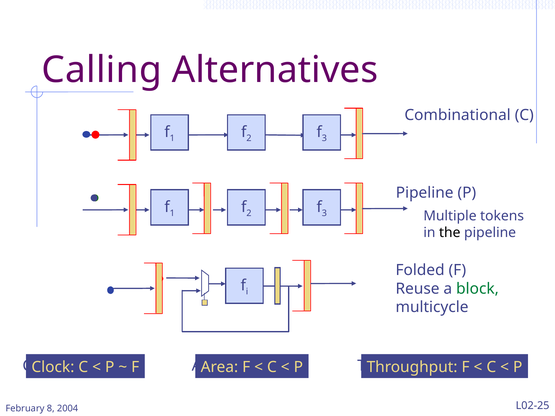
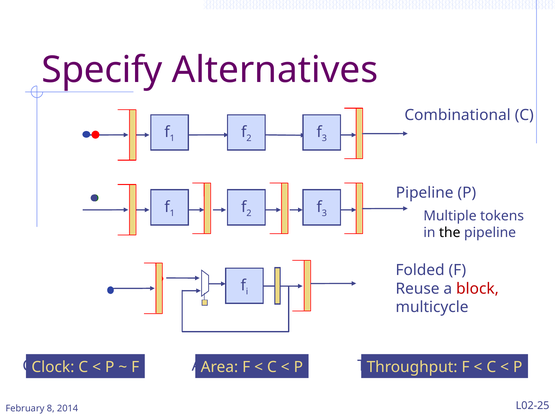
Calling: Calling -> Specify (102, 70)
block colour: green -> red (477, 289)
2004: 2004 -> 2014 (68, 409)
